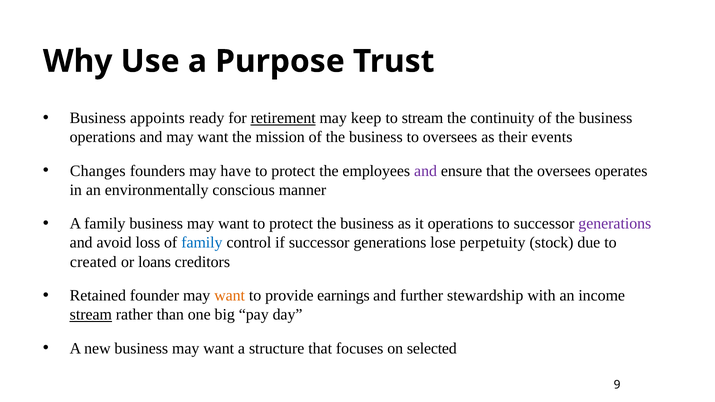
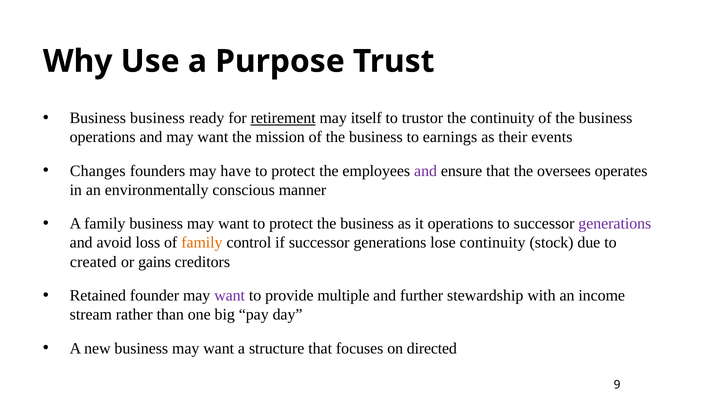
Business appoints: appoints -> business (157, 118)
keep: keep -> itself (366, 118)
to stream: stream -> trustor (422, 118)
to oversees: oversees -> earnings (450, 137)
family colour: blue -> orange (202, 243)
lose perpetuity: perpetuity -> continuity (493, 243)
loans: loans -> gains (155, 262)
want colour: orange -> purple (230, 296)
earnings: earnings -> multiple (343, 296)
stream underline: present -> none (91, 315)
selected: selected -> directed (432, 348)
